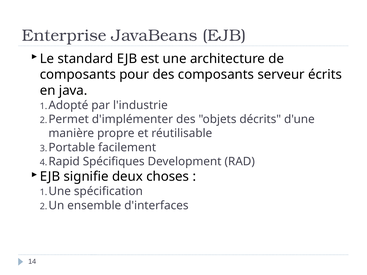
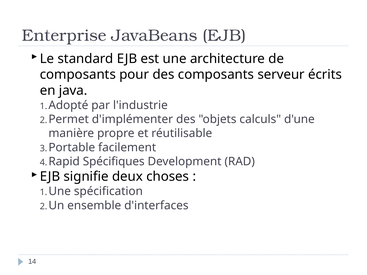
décrits: décrits -> calculs (260, 119)
